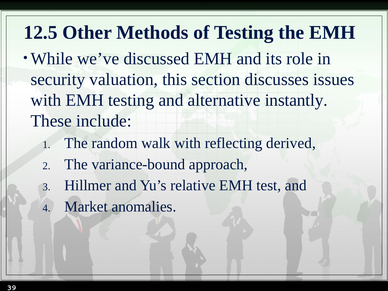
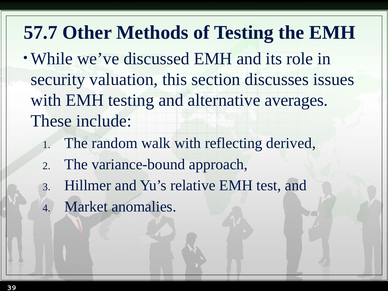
12.5: 12.5 -> 57.7 (41, 32)
instantly: instantly -> averages (296, 100)
